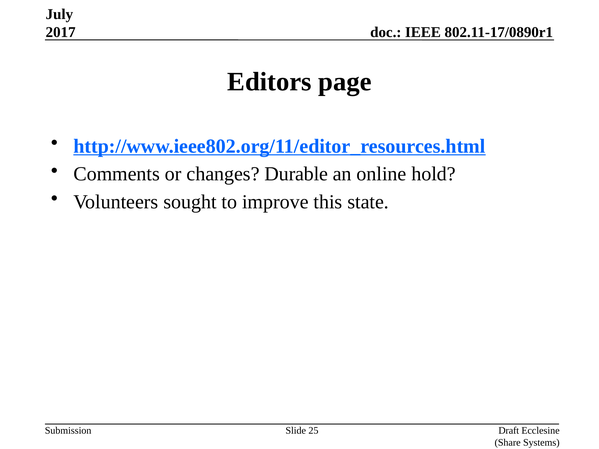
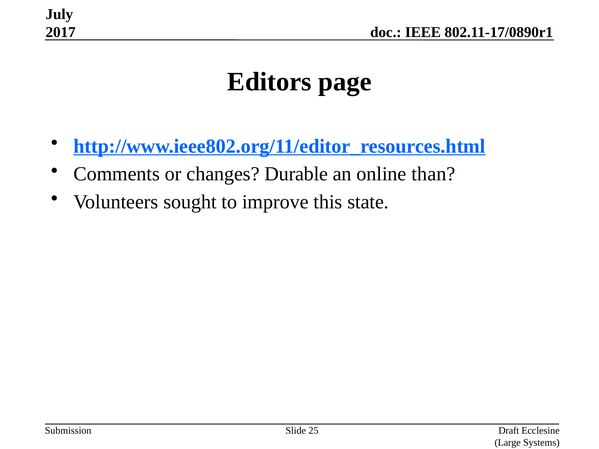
hold: hold -> than (434, 174)
Share: Share -> Large (508, 443)
